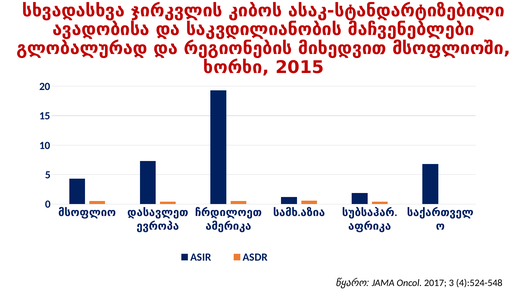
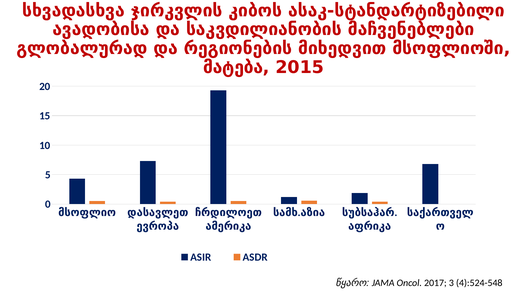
ხორხი: ხორხი -> მატება (236, 67)
